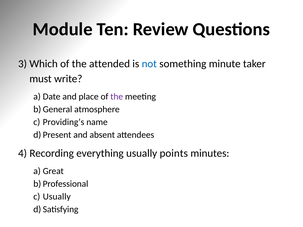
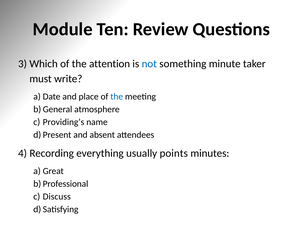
attended: attended -> attention (110, 64)
the colour: purple -> blue (117, 97)
Usually: Usually -> Discuss (57, 197)
